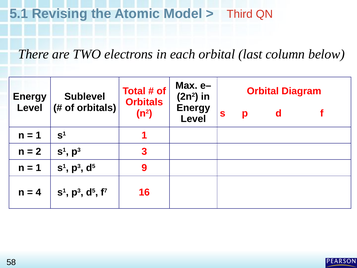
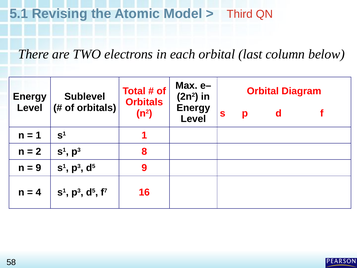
3: 3 -> 8 (144, 151)
1: 1 -> 9 (38, 168)
